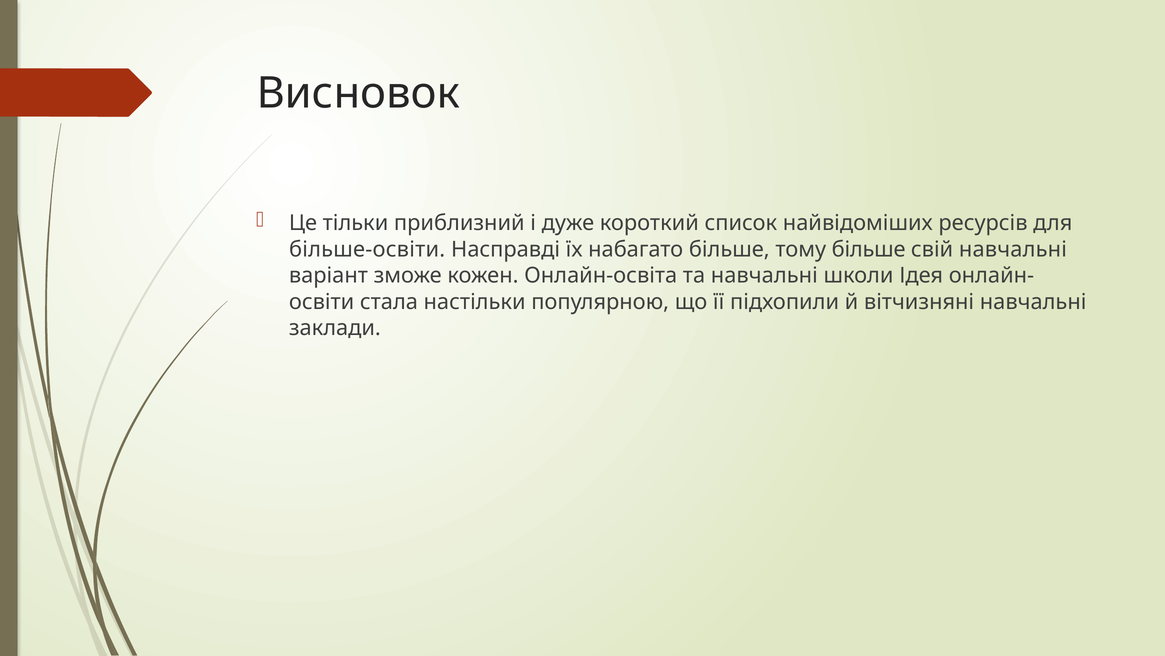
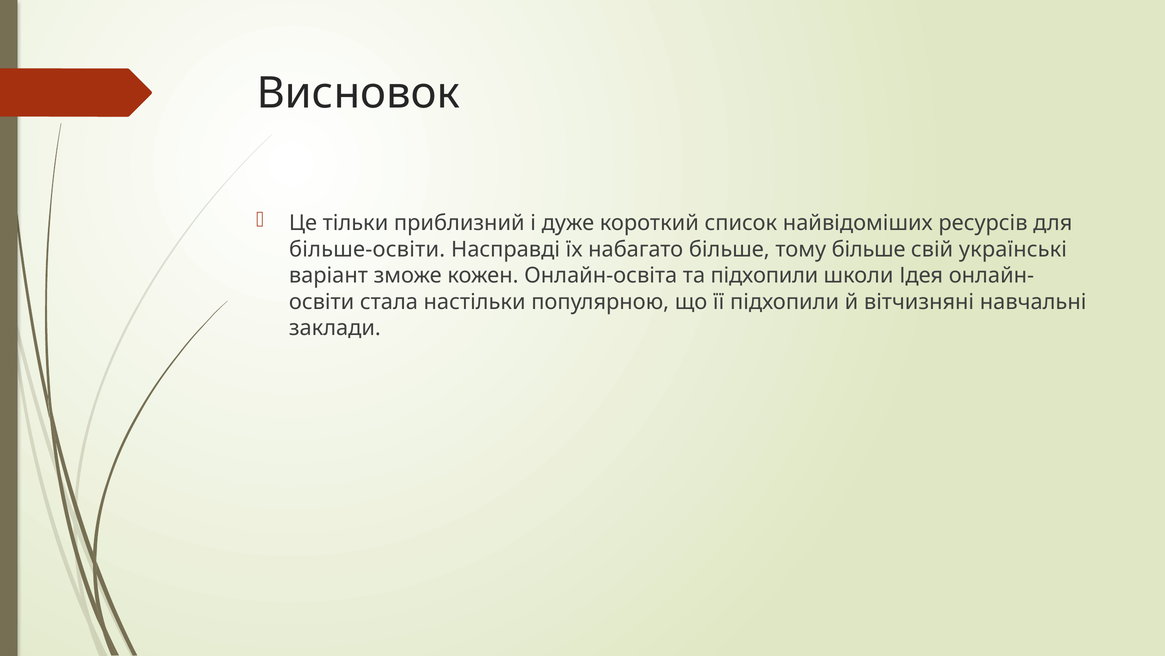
свій навчальні: навчальні -> українські (1013, 249)
та навчальні: навчальні -> підхопили (764, 275)
